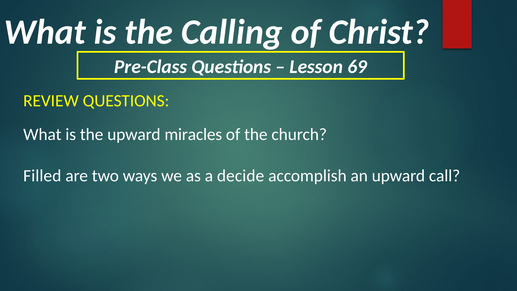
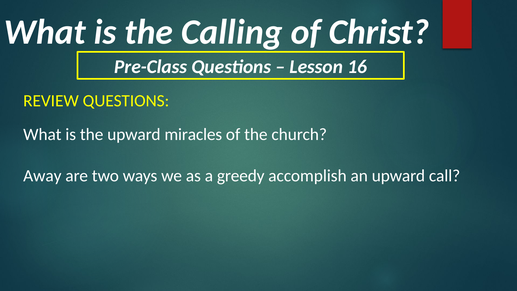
69: 69 -> 16 (357, 67)
Filled: Filled -> Away (42, 176)
decide: decide -> greedy (241, 176)
